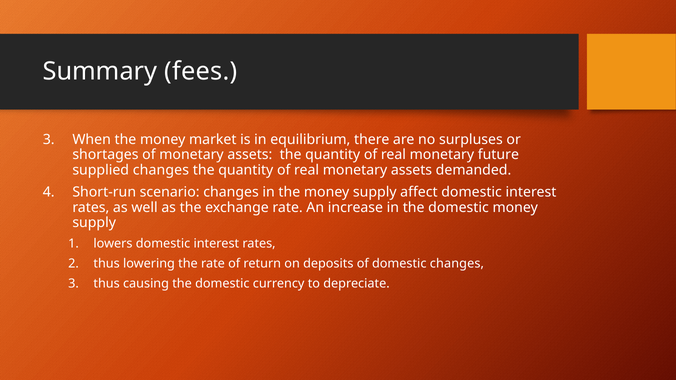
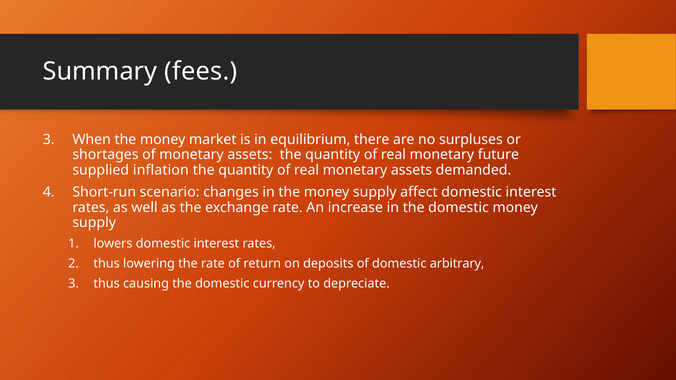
supplied changes: changes -> inflation (161, 170)
domestic changes: changes -> arbitrary (457, 264)
